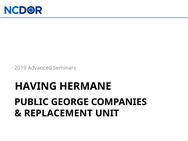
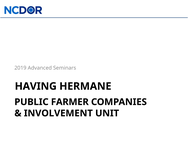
GEORGE: GEORGE -> FARMER (70, 102)
REPLACEMENT: REPLACEMENT -> INVOLVEMENT (58, 113)
